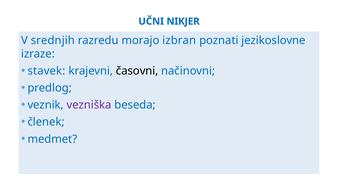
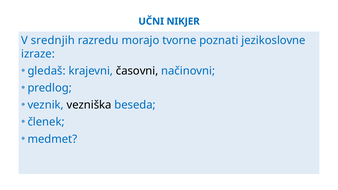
izbran: izbran -> tvorne (179, 40)
stavek: stavek -> gledaš (47, 71)
vezniška colour: purple -> black (89, 105)
